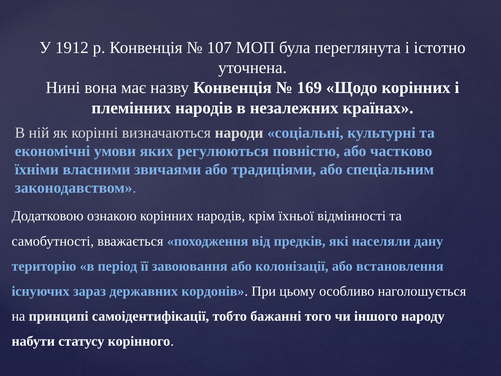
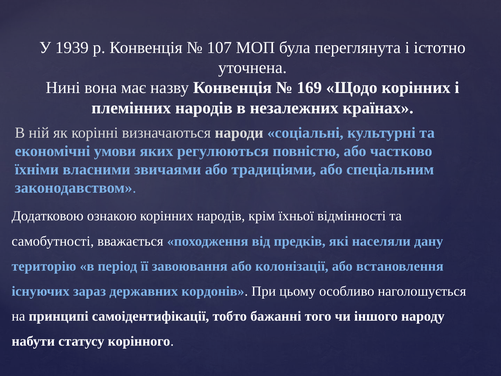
1912: 1912 -> 1939 (72, 48)
